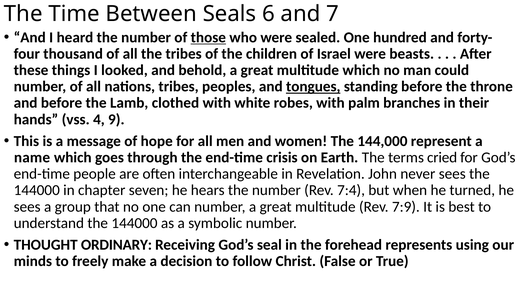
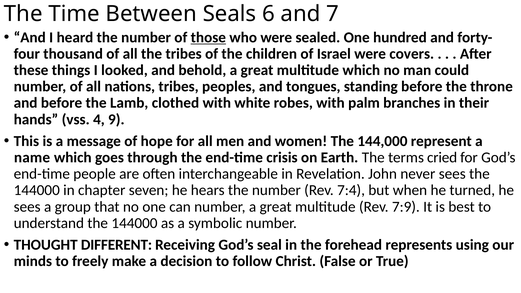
beasts: beasts -> covers (412, 54)
tongues underline: present -> none (313, 87)
ORDINARY: ORDINARY -> DIFFERENT (116, 245)
